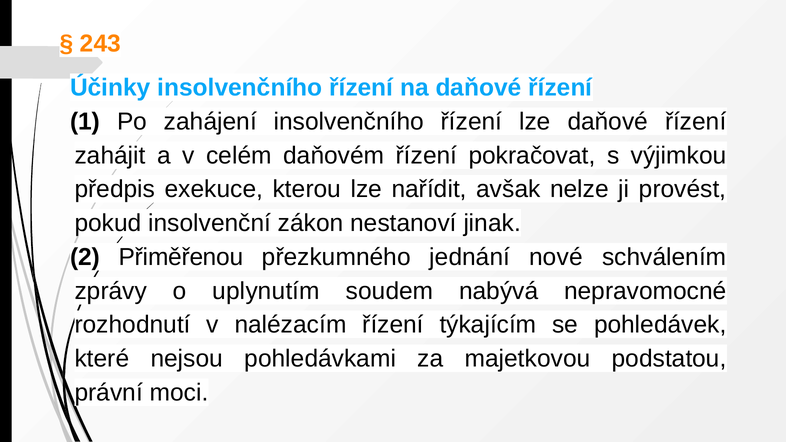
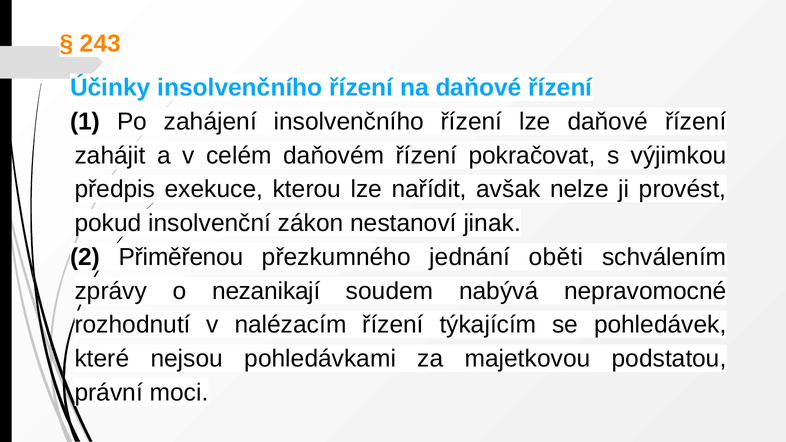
nové: nové -> oběti (556, 257)
uplynutím: uplynutím -> nezanikají (266, 291)
